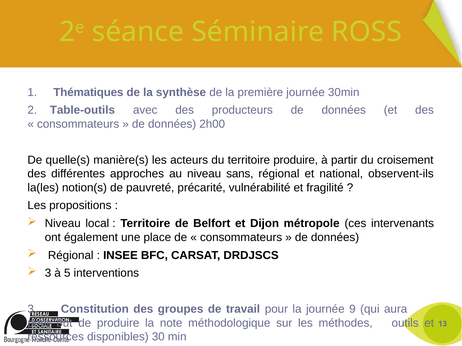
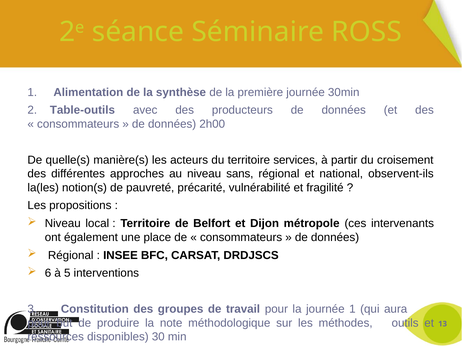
Thématiques: Thématiques -> Alimentation (88, 92)
territoire produire: produire -> services (296, 160)
3: 3 -> 6 (48, 274)
journée 9: 9 -> 1 (352, 310)
